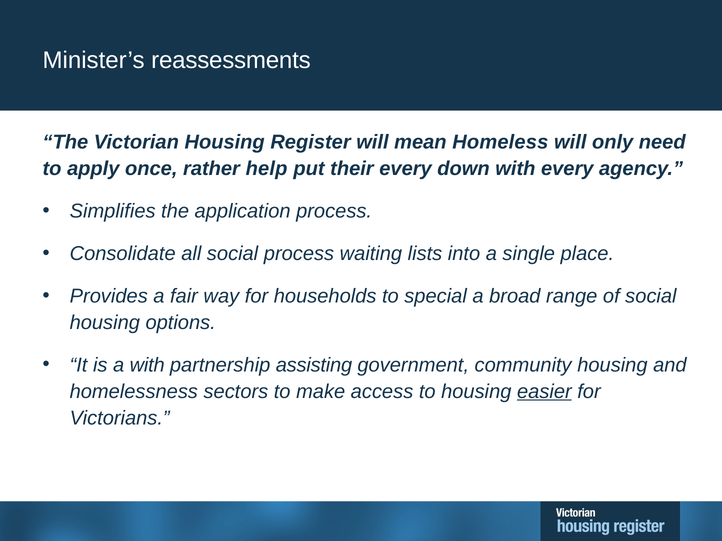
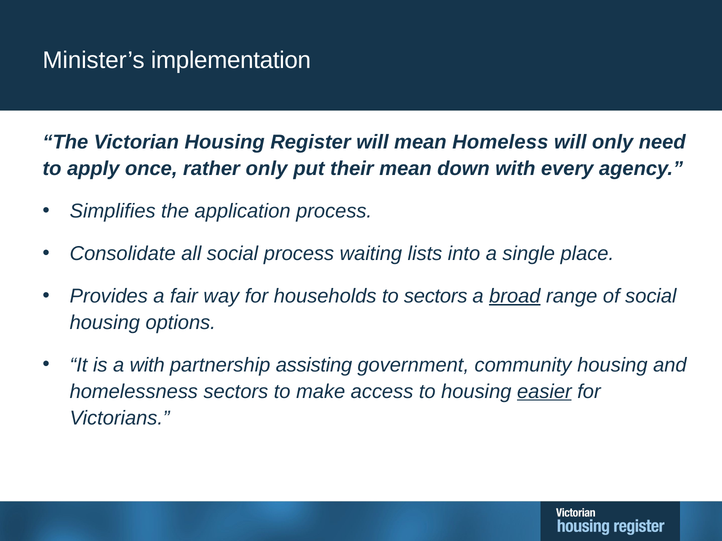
reassessments: reassessments -> implementation (231, 60)
rather help: help -> only (267, 169)
their every: every -> mean (406, 169)
to special: special -> sectors (436, 296)
broad underline: none -> present (515, 296)
